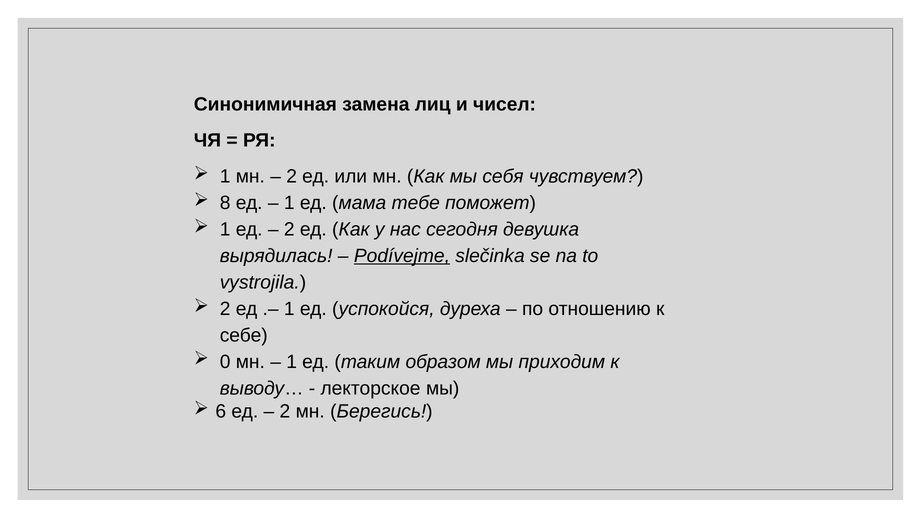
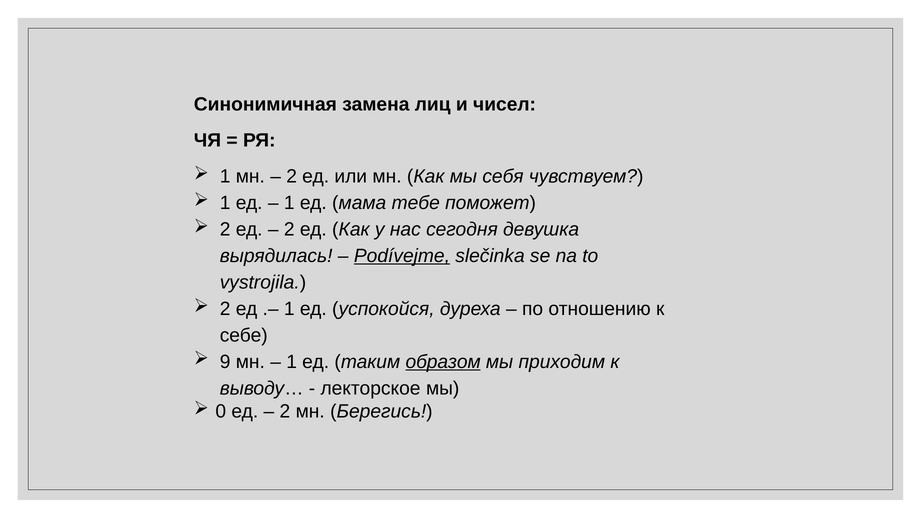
8: 8 -> 1 (225, 203)
1: 1 -> 2 (225, 229)
0: 0 -> 9 (225, 362)
образом underline: none -> present (443, 362)
6: 6 -> 0 (221, 411)
